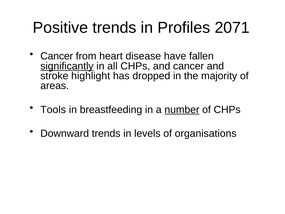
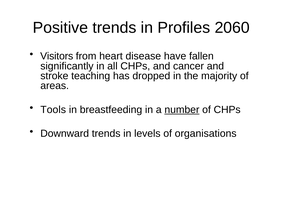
2071: 2071 -> 2060 (232, 28)
Cancer: Cancer -> Visitors (57, 56)
significantly underline: present -> none (67, 66)
highlight: highlight -> teaching (91, 76)
